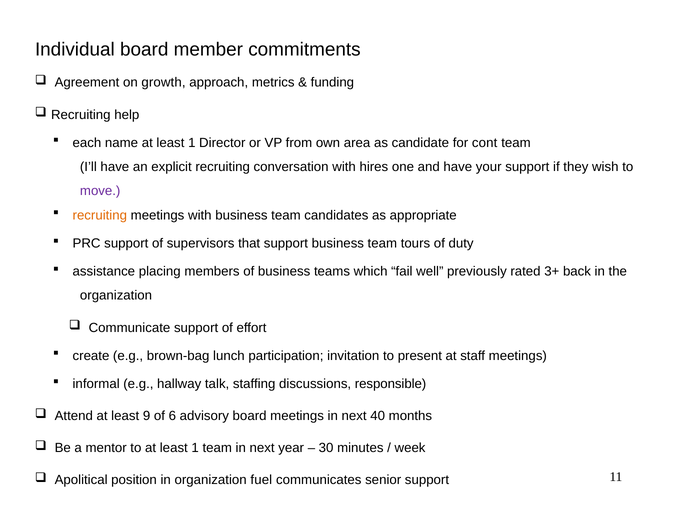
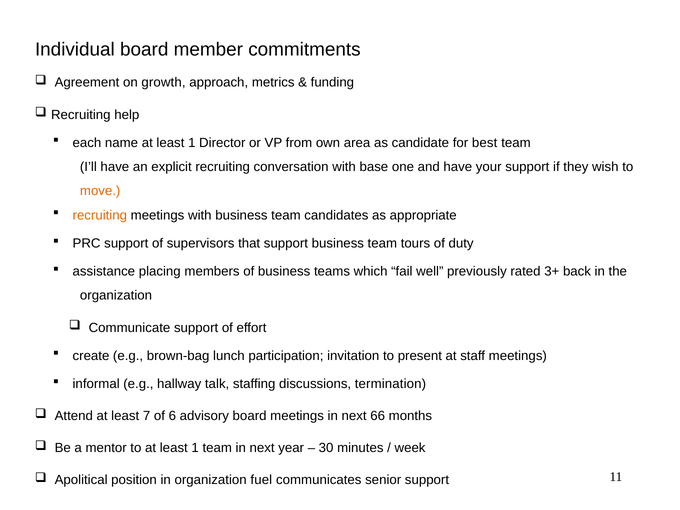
cont: cont -> best (485, 143)
hires: hires -> base (374, 167)
move colour: purple -> orange (100, 191)
responsible: responsible -> termination (390, 384)
9: 9 -> 7 (147, 416)
40: 40 -> 66 (378, 416)
